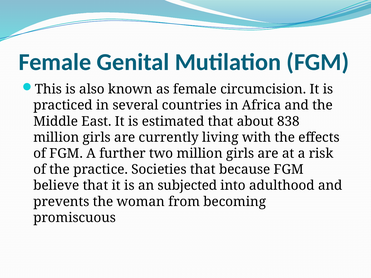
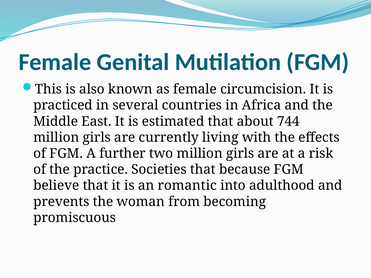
838: 838 -> 744 (288, 121)
subjected: subjected -> romantic (187, 186)
